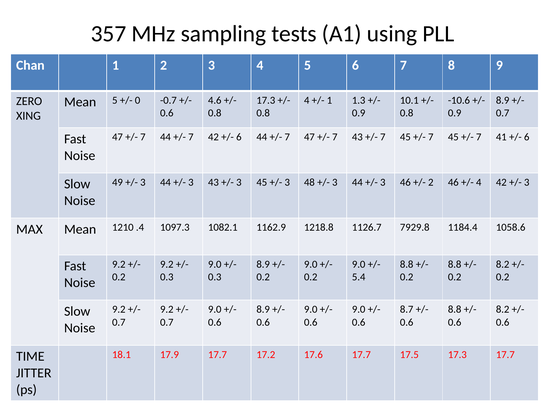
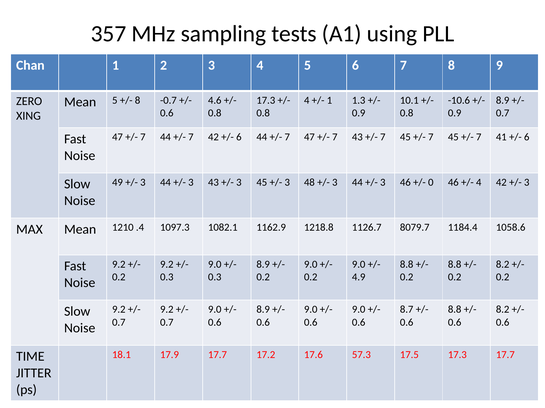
0: 0 -> 8 (138, 100)
2: 2 -> 0 (431, 183)
7929.8: 7929.8 -> 8079.7 (415, 228)
5.4: 5.4 -> 4.9 (359, 278)
17.6 17.7: 17.7 -> 57.3 (361, 355)
